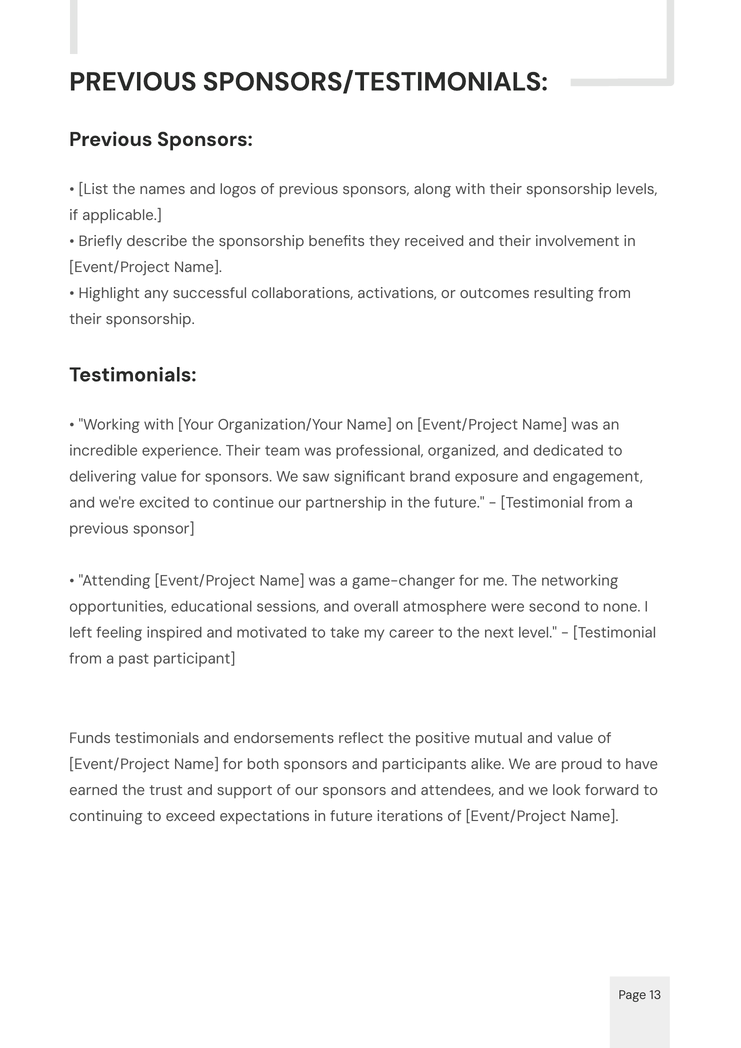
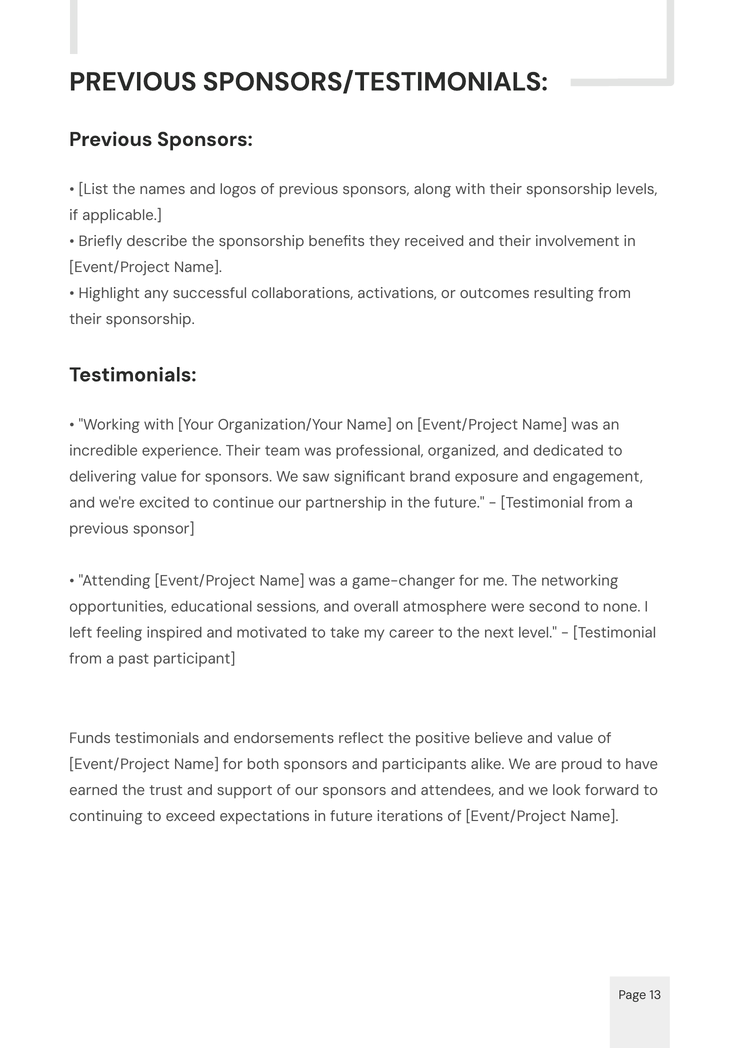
mutual: mutual -> believe (499, 738)
